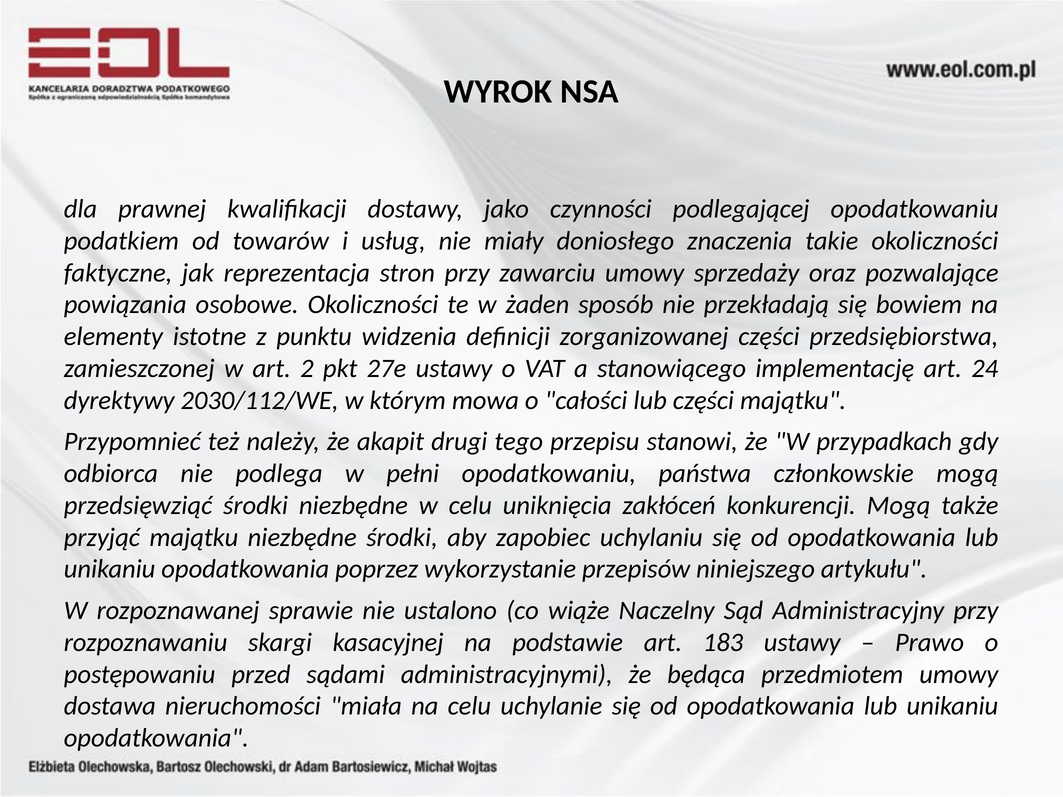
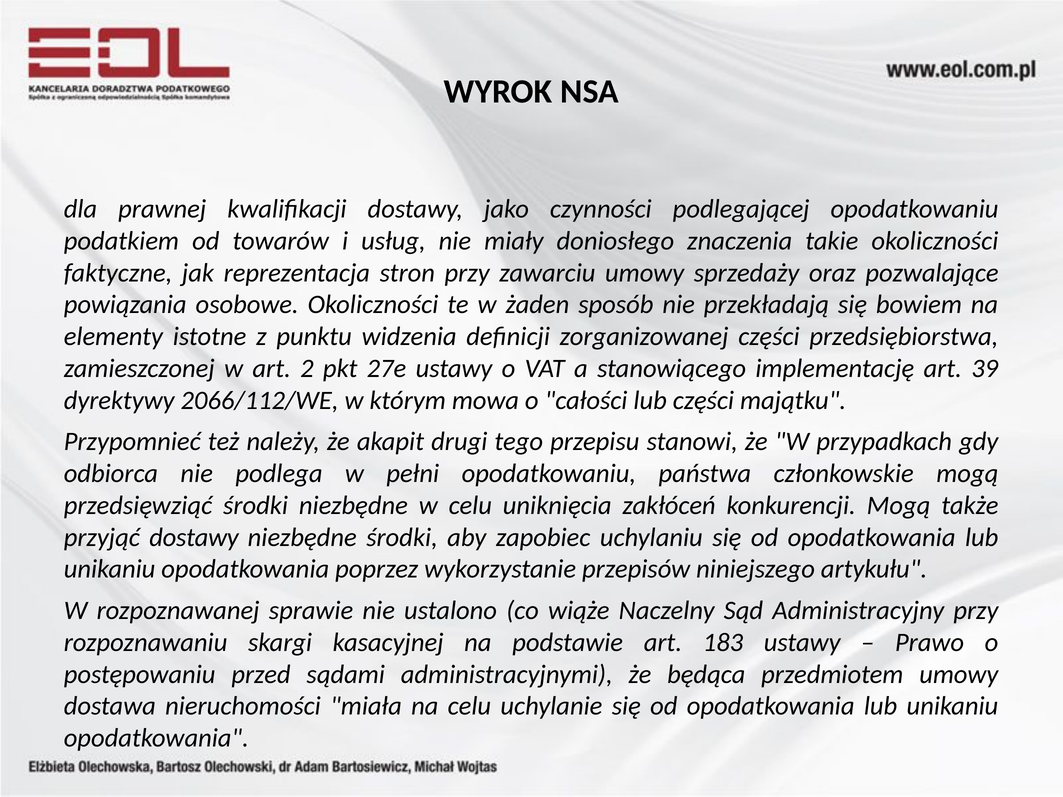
24: 24 -> 39 (985, 369)
2030/112/WE: 2030/112/WE -> 2066/112/WE (260, 400)
przyjąć majątku: majątku -> dostawy (194, 538)
